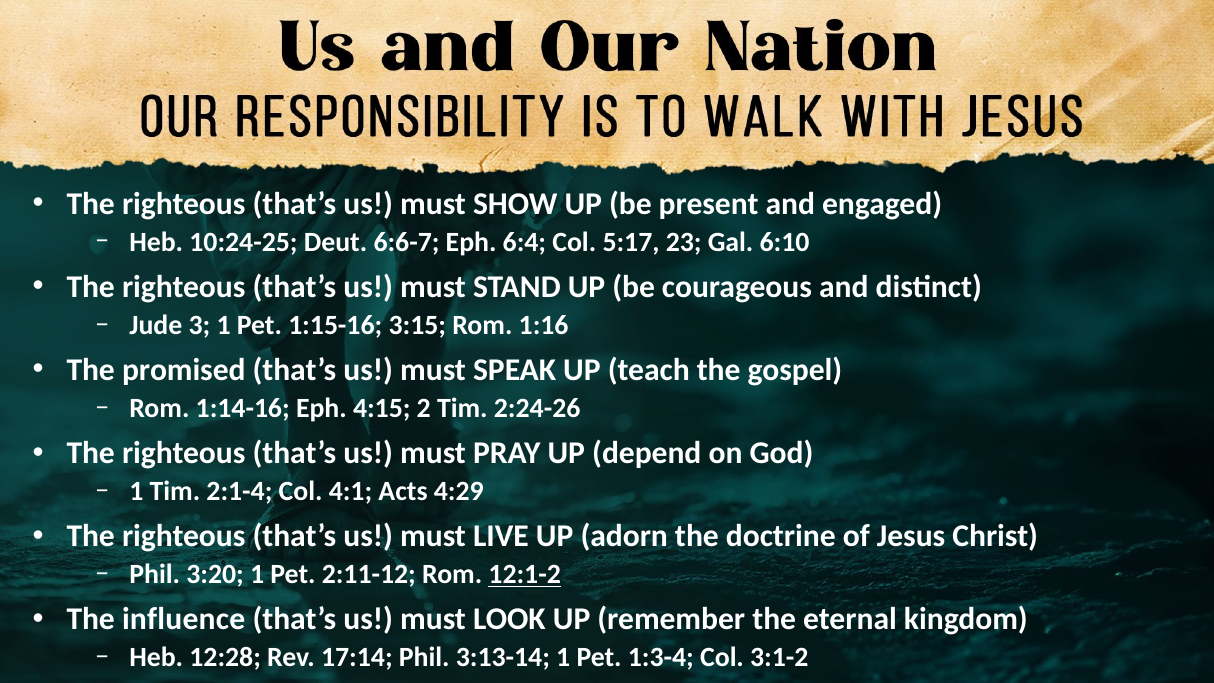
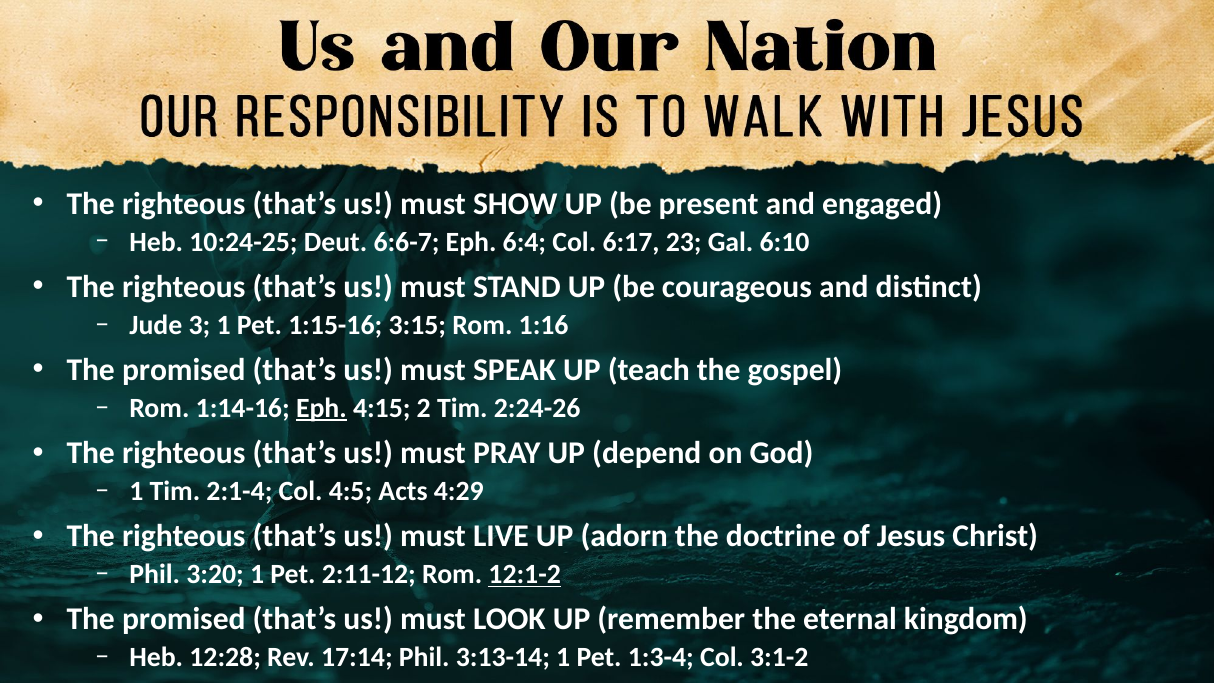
5:17: 5:17 -> 6:17 (631, 242)
Eph underline: none -> present (321, 408)
4:1: 4:1 -> 4:5 (350, 491)
influence: influence -> promised (184, 619)
